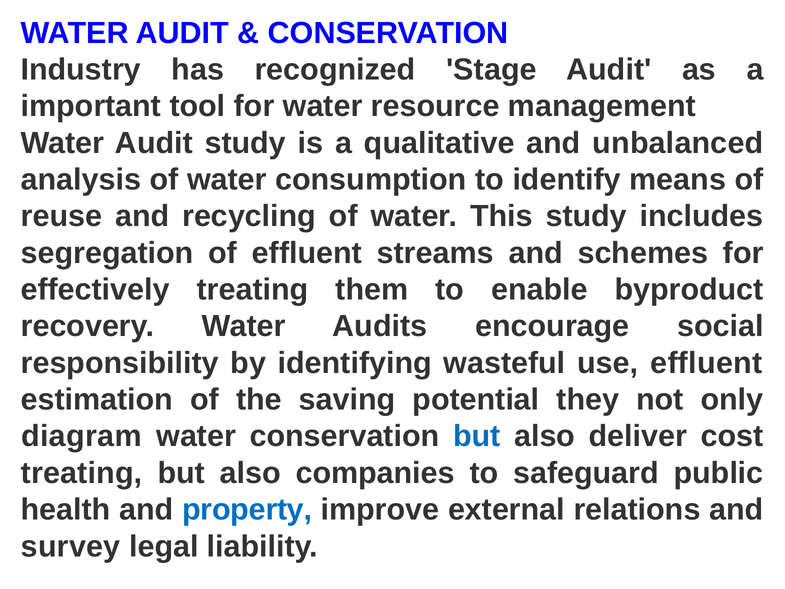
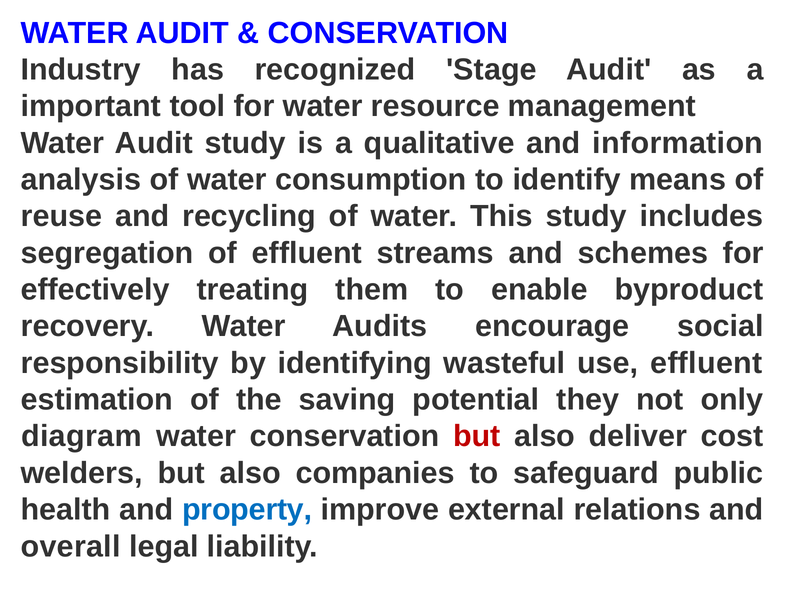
unbalanced: unbalanced -> information (678, 143)
but colour: blue -> red (477, 436)
treating: treating -> welders (82, 473)
survey: survey -> overall (71, 546)
